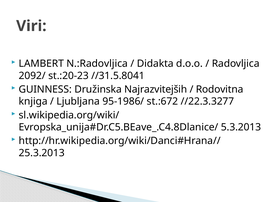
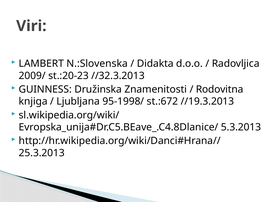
N.:Radovljica: N.:Radovljica -> N.:Slovenska (97, 64)
2092/: 2092/ -> 2009/ (32, 76)
//31.5.8041: //31.5.8041 -> //32.3.2013 (118, 76)
Najrazvitejših: Najrazvitejših -> Znamenitosti (156, 90)
95-1986/: 95-1986/ -> 95-1998/ (123, 102)
//22.3.3277: //22.3.3277 -> //19.3.2013 (207, 102)
